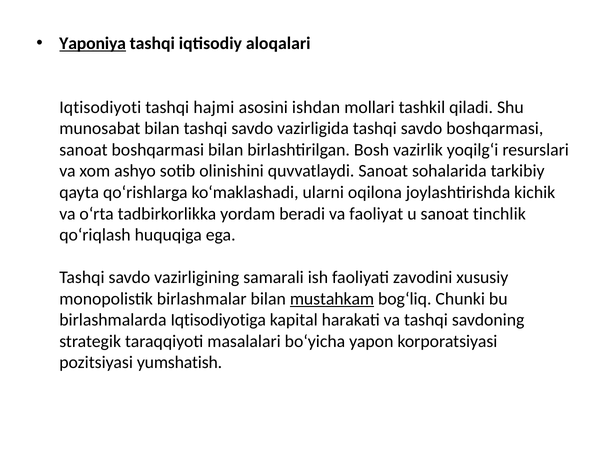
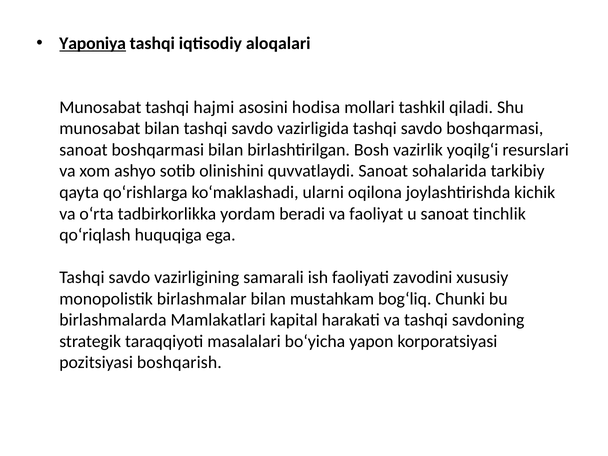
Iqtisodiyoti: Iqtisodiyoti -> Munosabat (100, 107)
ishdan: ishdan -> hodisa (316, 107)
mustahkam underline: present -> none (332, 299)
Iqtisodiyotiga: Iqtisodiyotiga -> Mamlakatlari (218, 320)
yumshatish: yumshatish -> boshqarish (179, 363)
